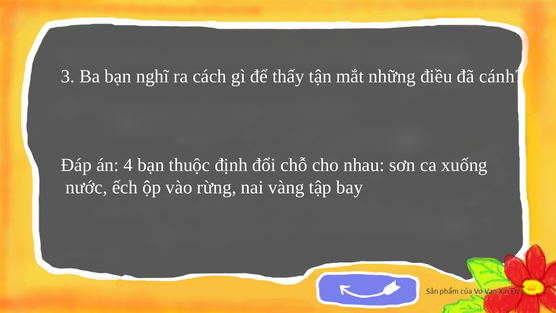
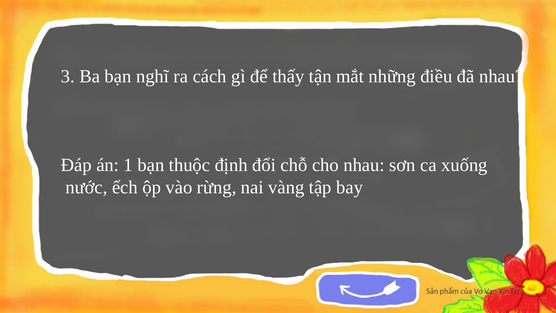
đã cánh: cánh -> nhau (501, 76)
4: 4 -> 1 (128, 165)
